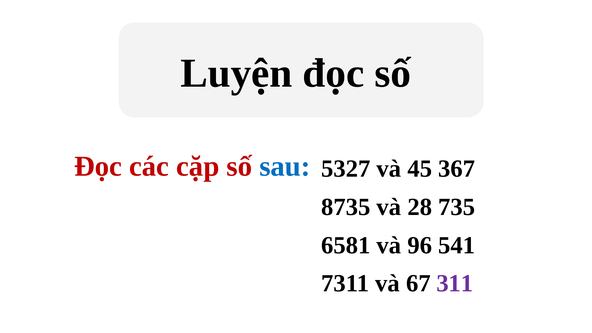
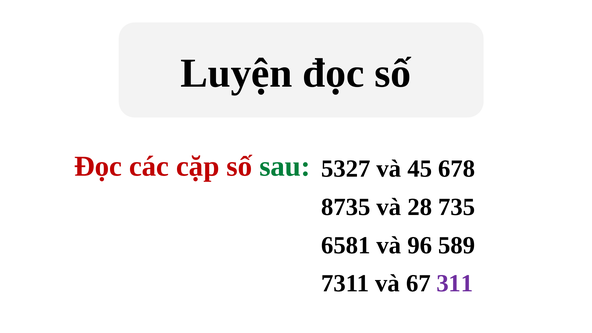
sau colour: blue -> green (285, 166)
367: 367 -> 678 (457, 169)
541: 541 -> 589 (457, 245)
